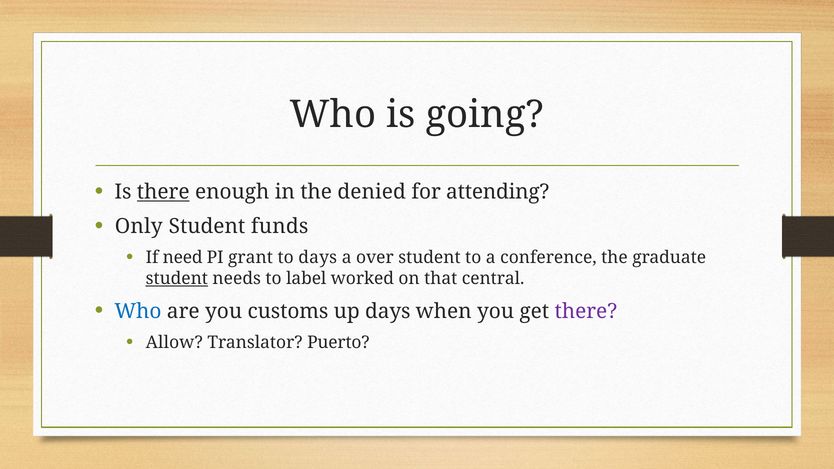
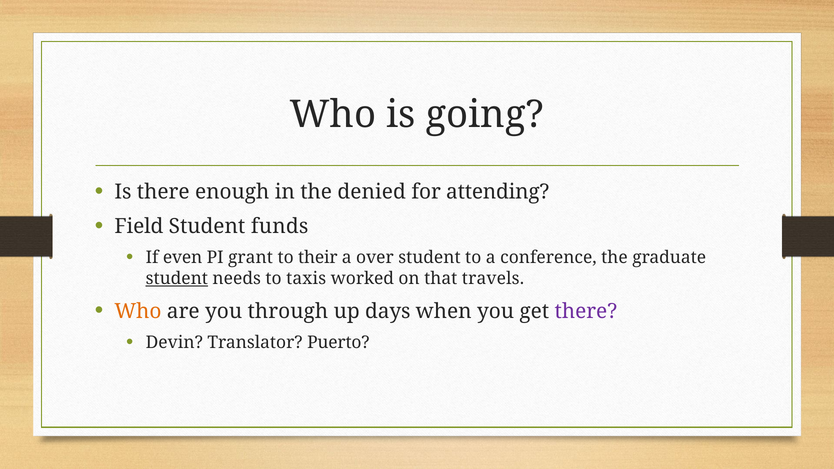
there underline: present -> none (163, 192)
Only: Only -> Field (139, 226)
need: need -> even (183, 258)
to days: days -> their (318, 258)
label: label -> taxis (306, 279)
central: central -> travels (493, 279)
Who colour: blue -> orange (138, 311)
customs: customs -> through (288, 311)
Allow: Allow -> Devin (174, 343)
